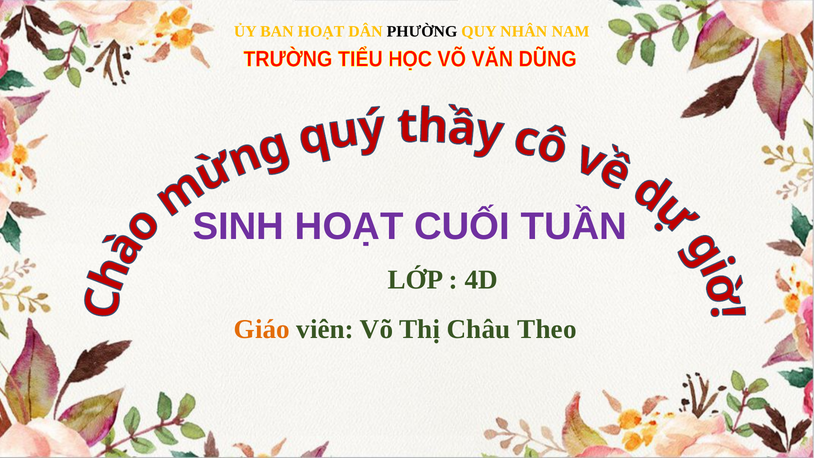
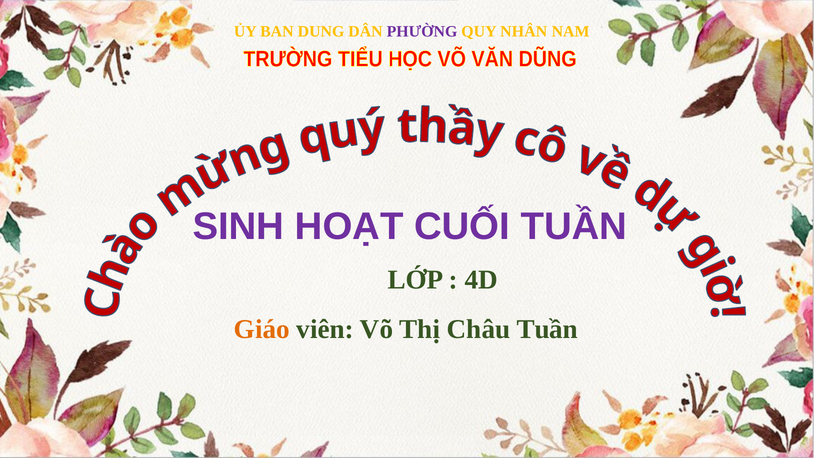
BAN HOẠT: HOẠT -> DUNG (321, 31)
PHƯỜNG colour: black -> purple (422, 31)
Châu Theo: Theo -> Tuần (547, 329)
